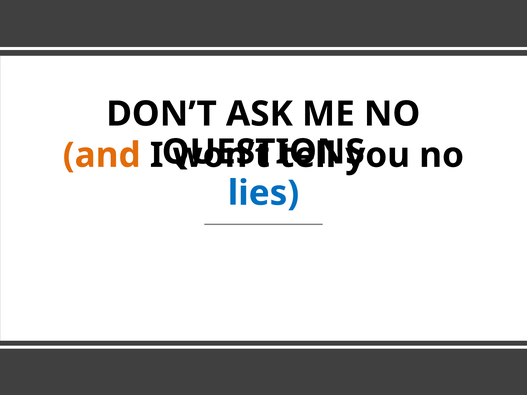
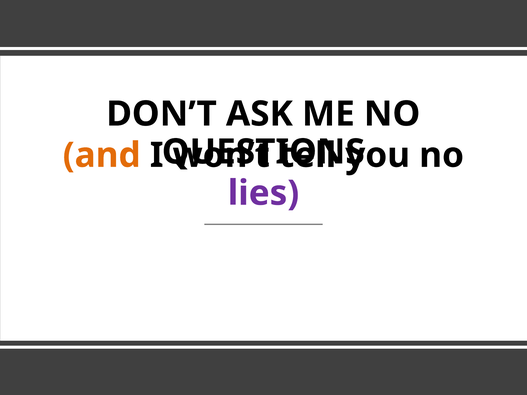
lies colour: blue -> purple (263, 193)
